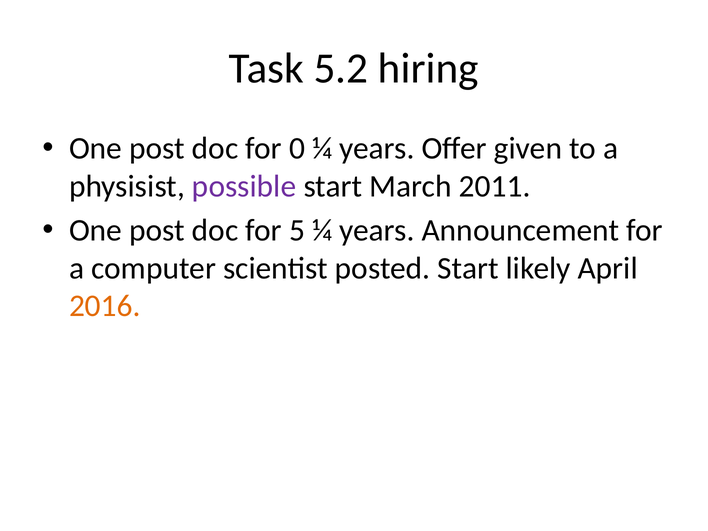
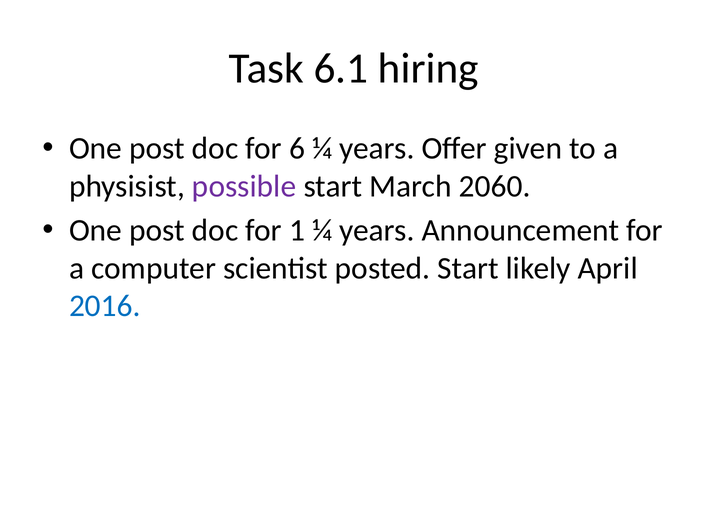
5.2: 5.2 -> 6.1 (341, 69)
0: 0 -> 6 (297, 149)
2011: 2011 -> 2060 (495, 186)
5: 5 -> 1 (297, 230)
2016 colour: orange -> blue (105, 306)
